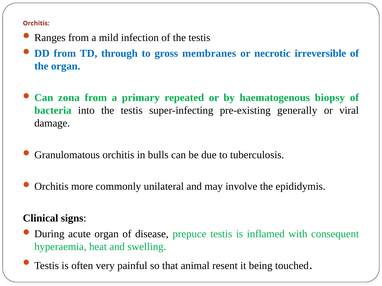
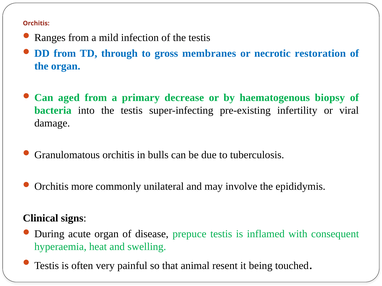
irreversible: irreversible -> restoration (320, 53)
zona: zona -> aged (69, 98)
repeated: repeated -> decrease (184, 98)
generally: generally -> infertility (297, 111)
